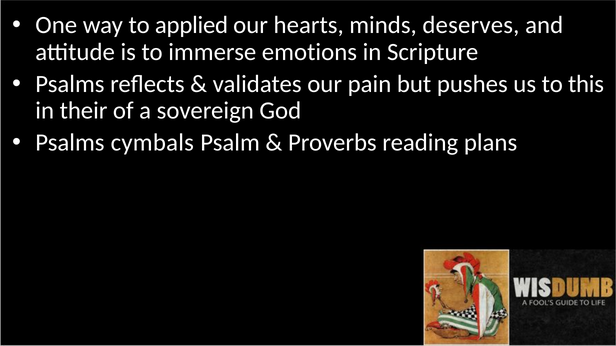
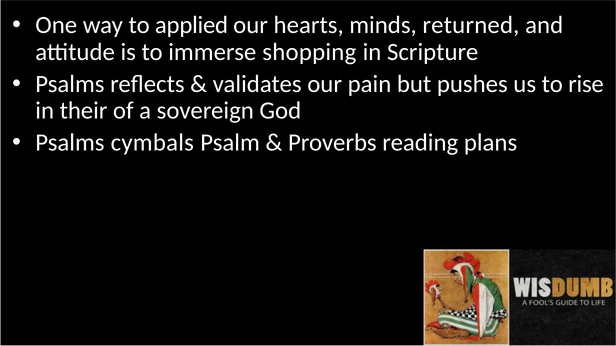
deserves: deserves -> returned (471, 25)
emotions: emotions -> shopping (309, 52)
this: this -> rise (586, 84)
